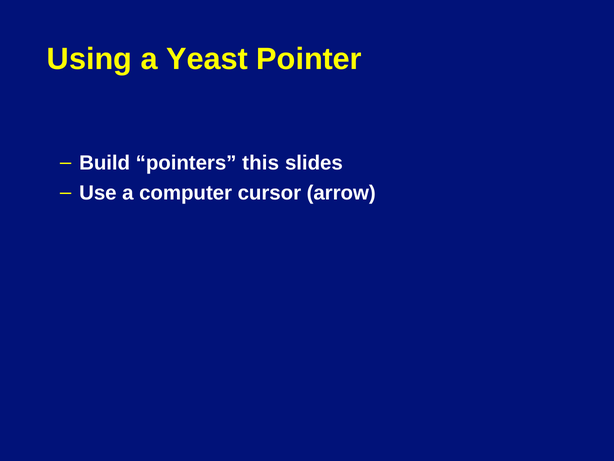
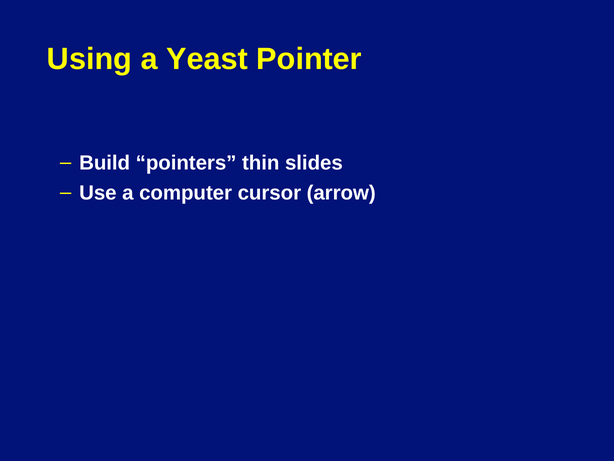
this: this -> thin (261, 163)
